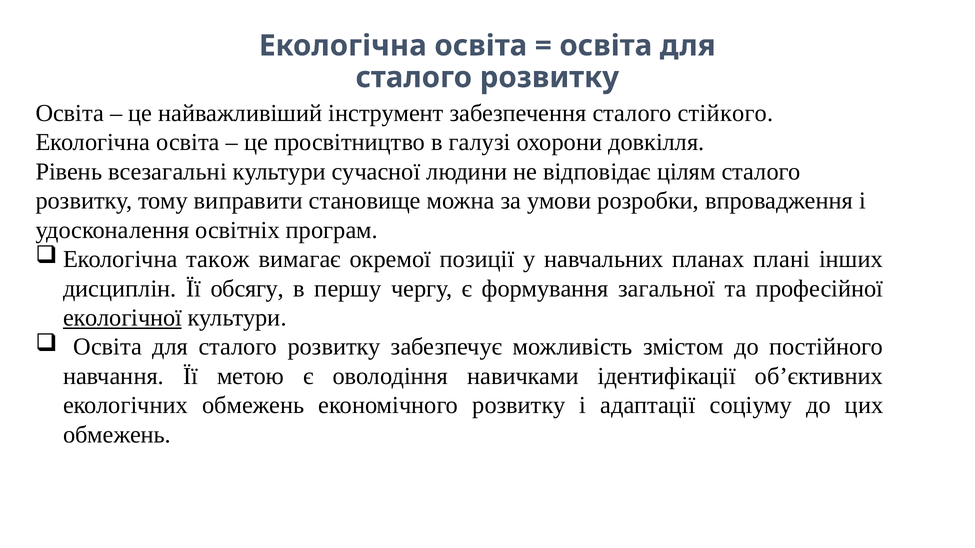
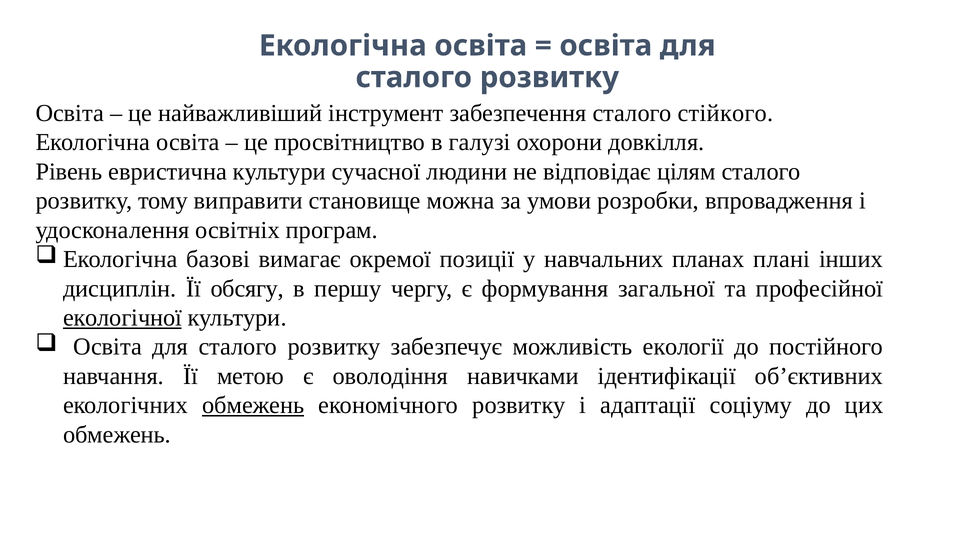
всезагальні: всезагальні -> евристична (168, 172)
також: також -> базові (218, 259)
змістом: змістом -> екології (683, 347)
обмежень underline: none -> present (253, 406)
